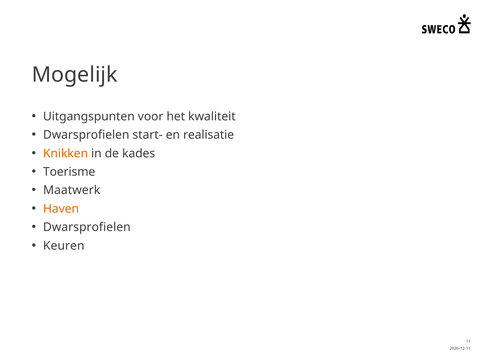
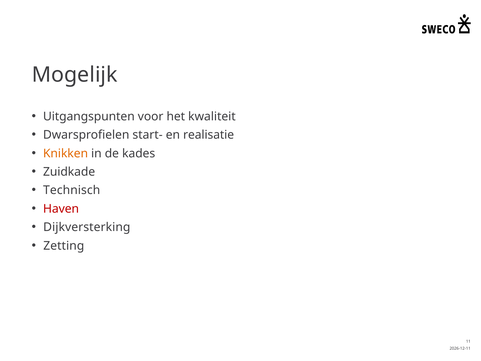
Toerisme: Toerisme -> Zuidkade (69, 172)
Maatwerk: Maatwerk -> Technisch (72, 190)
Haven colour: orange -> red (61, 209)
Dwarsprofielen: Dwarsprofielen -> Dijkversterking (87, 227)
Keuren: Keuren -> Zetting (64, 246)
